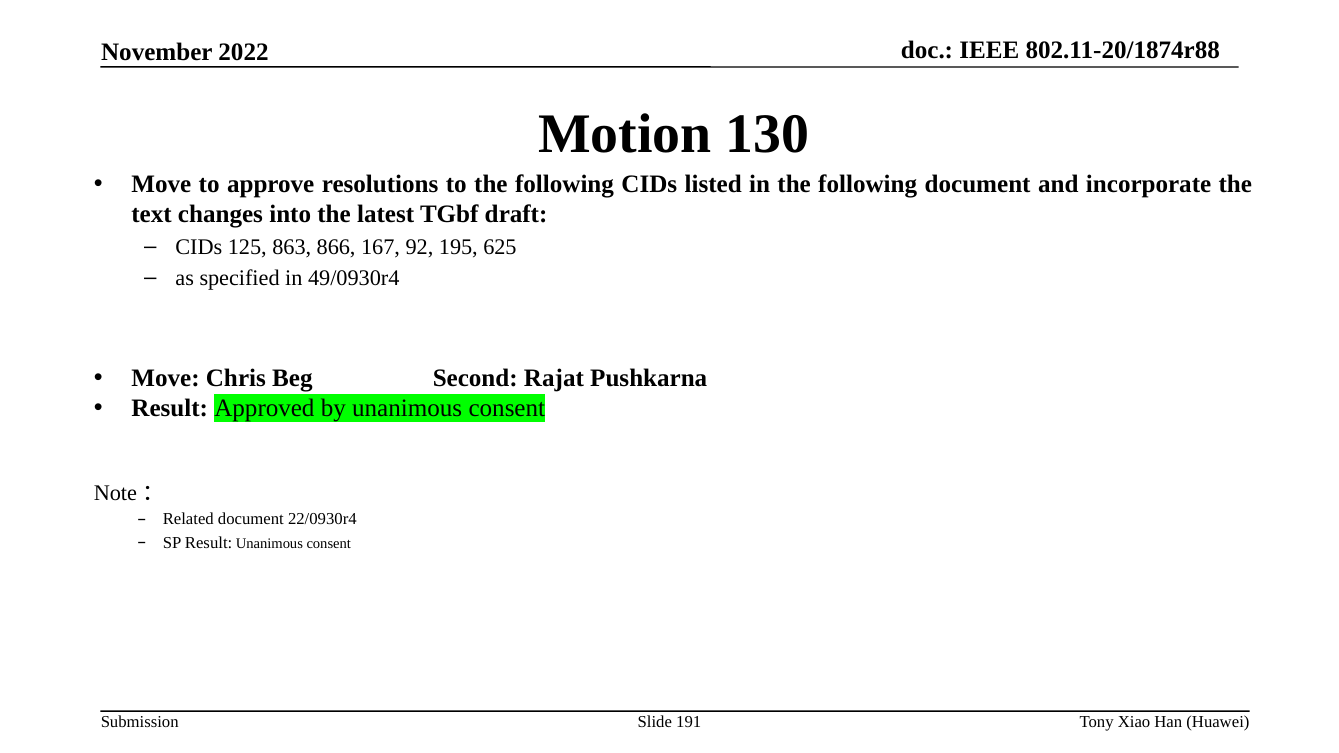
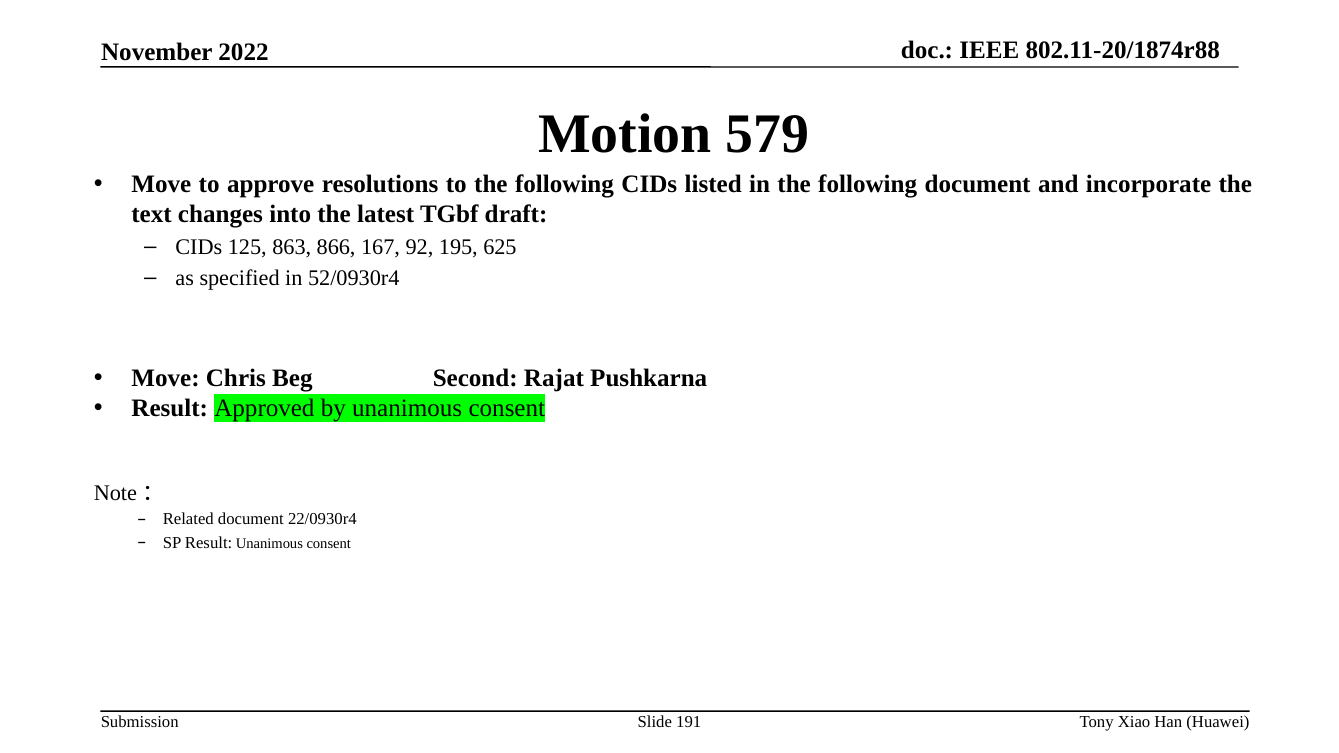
130: 130 -> 579 (767, 134)
49/0930r4: 49/0930r4 -> 52/0930r4 (354, 278)
